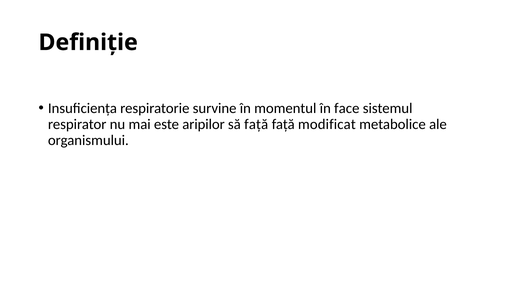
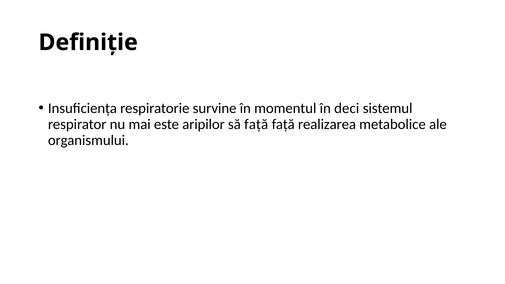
face: face -> deci (347, 108)
modificat: modificat -> realizarea (327, 124)
